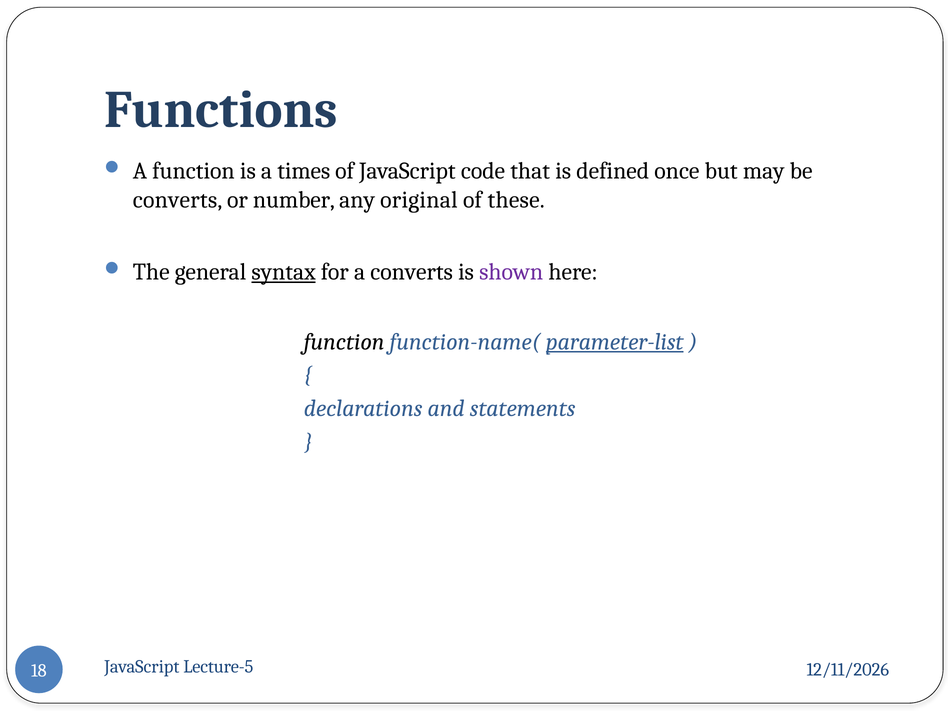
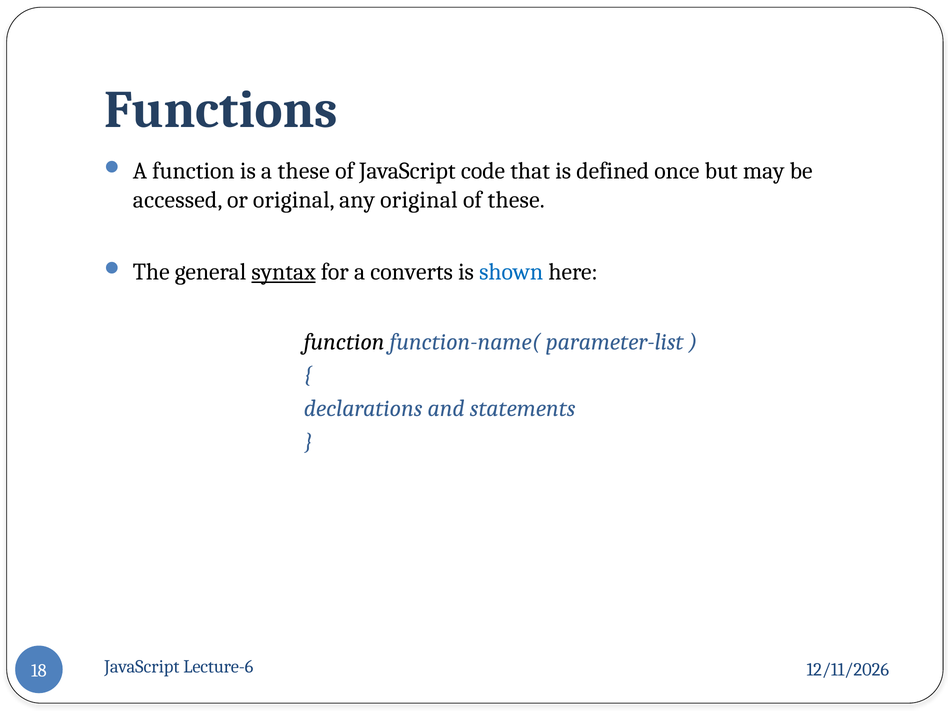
a times: times -> these (304, 171)
converts: converts -> accessed (178, 200)
or number: number -> original (294, 200)
shown colour: purple -> blue (511, 272)
parameter-list underline: present -> none (615, 341)
Lecture-5: Lecture-5 -> Lecture-6 (218, 666)
